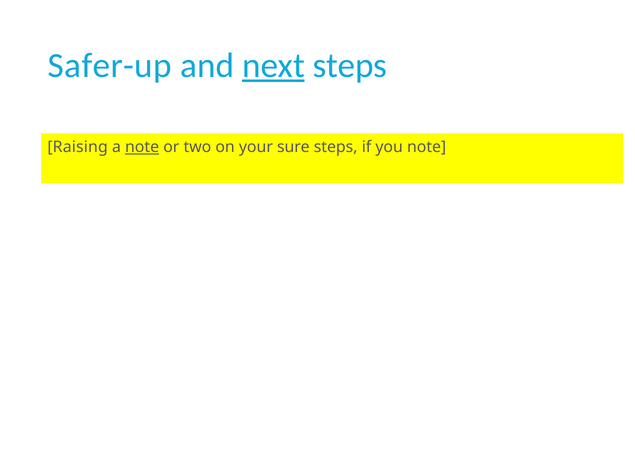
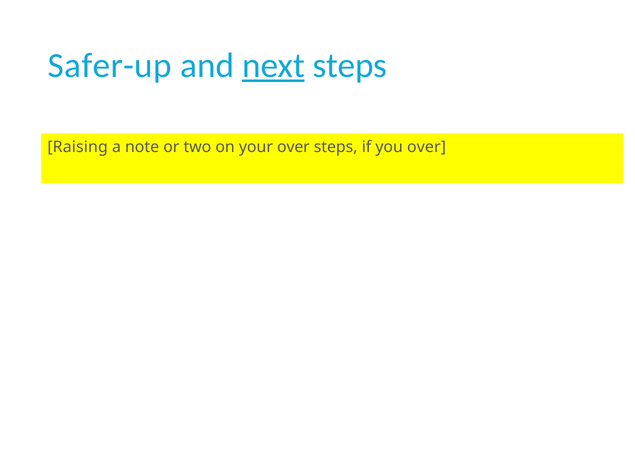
note underline: present -> none (142, 147)
your sure: sure -> over (293, 147)
you note: note -> over (427, 147)
